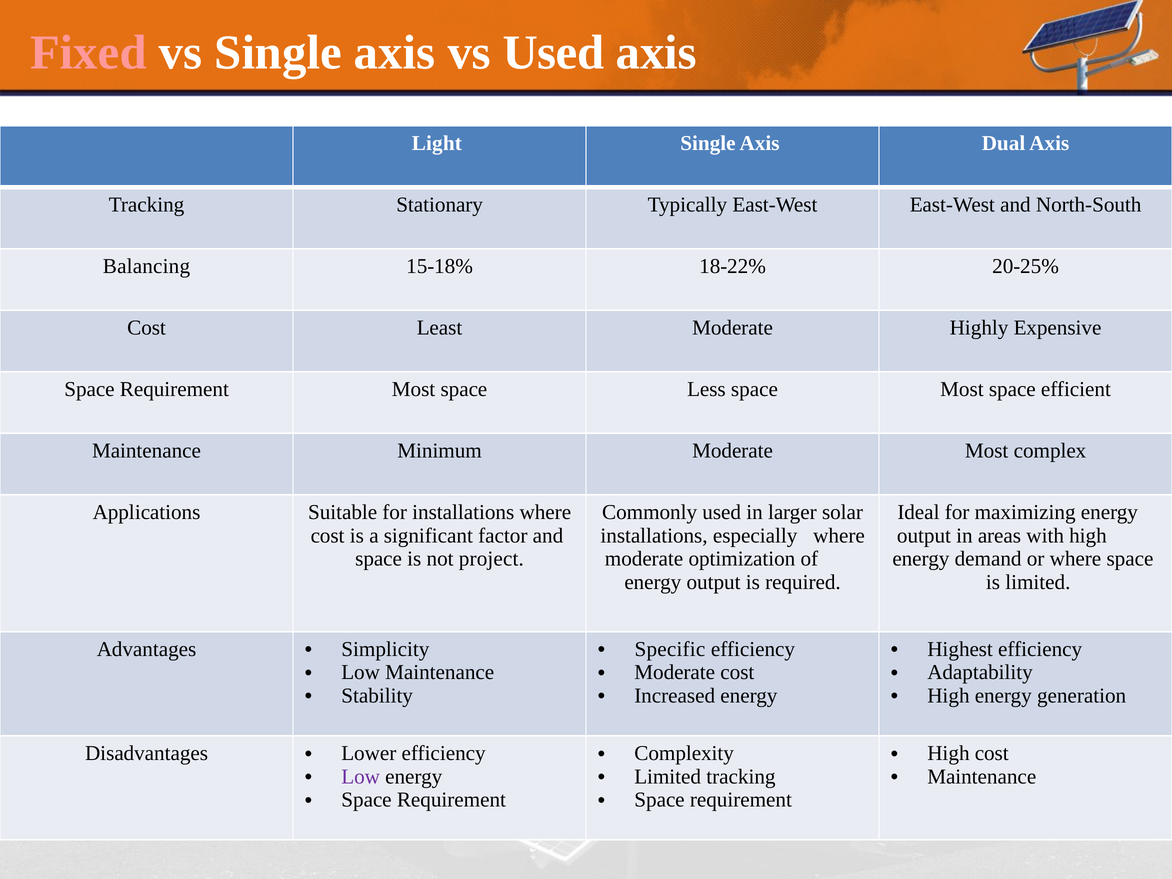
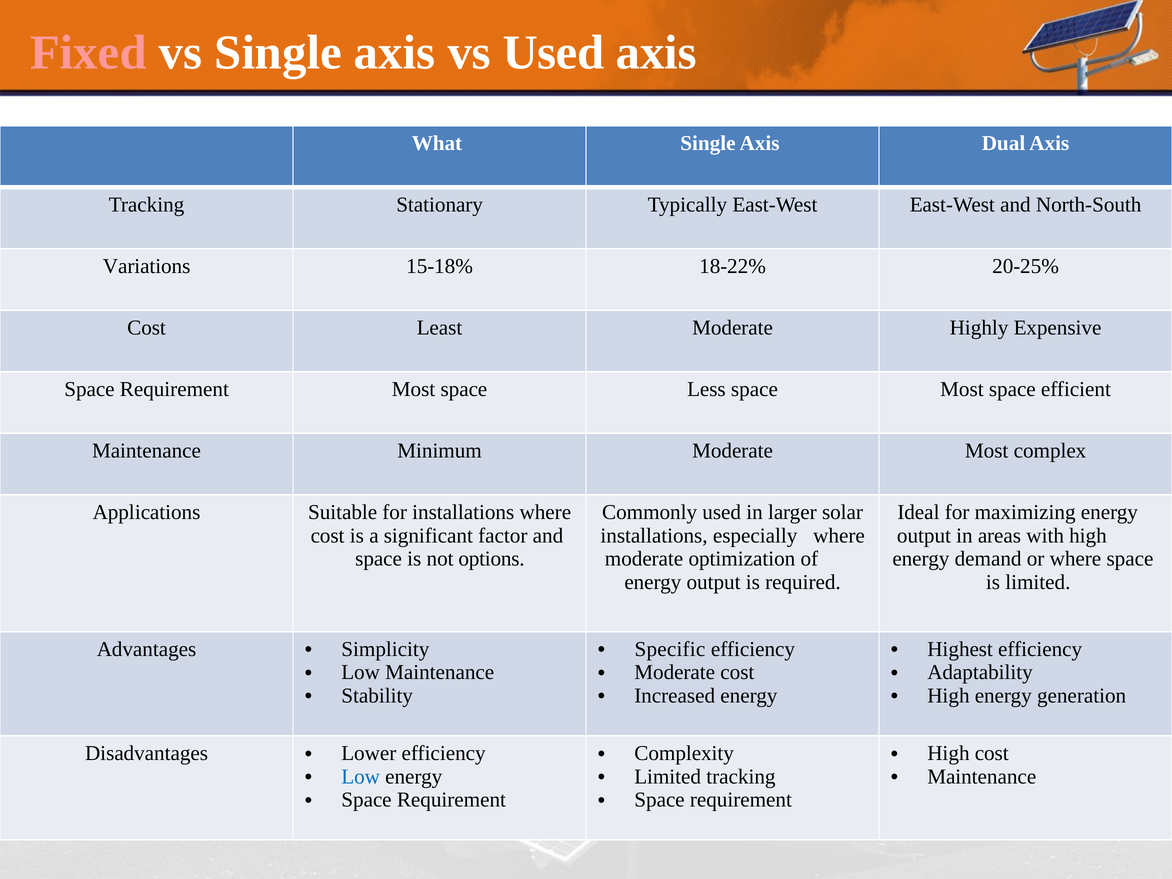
Light: Light -> What (437, 143)
Balancing: Balancing -> Variations (147, 266)
project: project -> options (492, 559)
Low colour: purple -> blue (361, 777)
